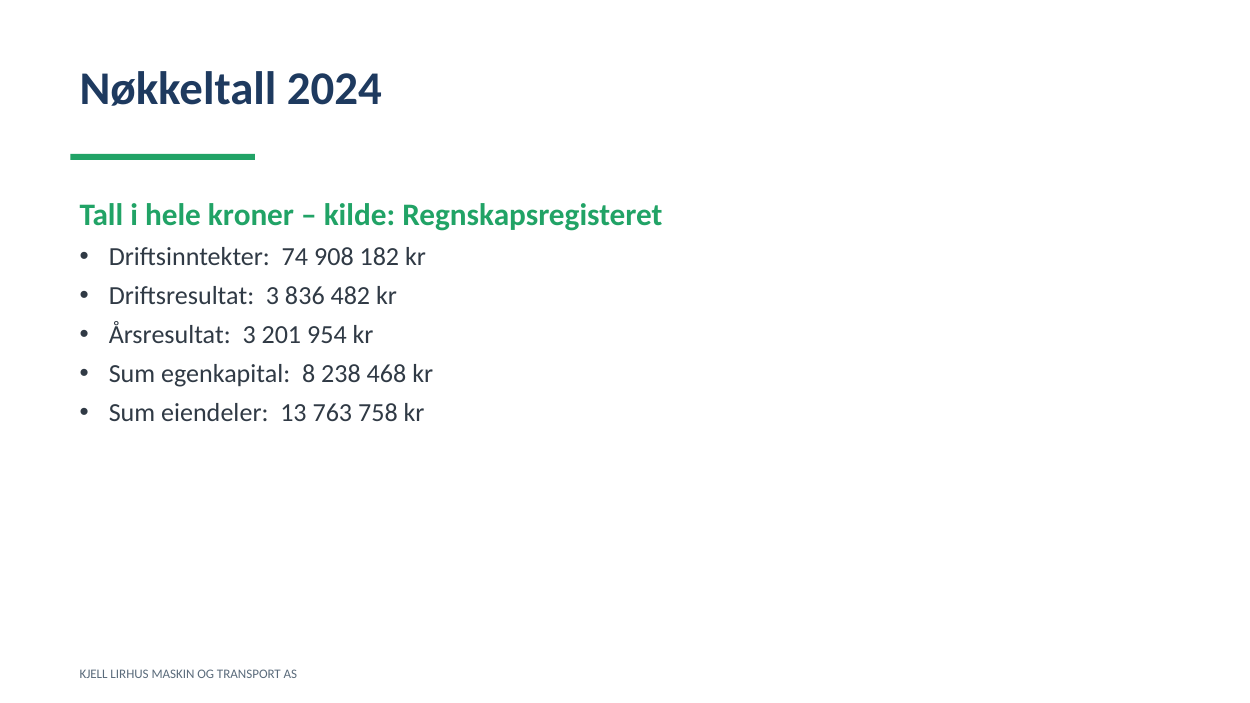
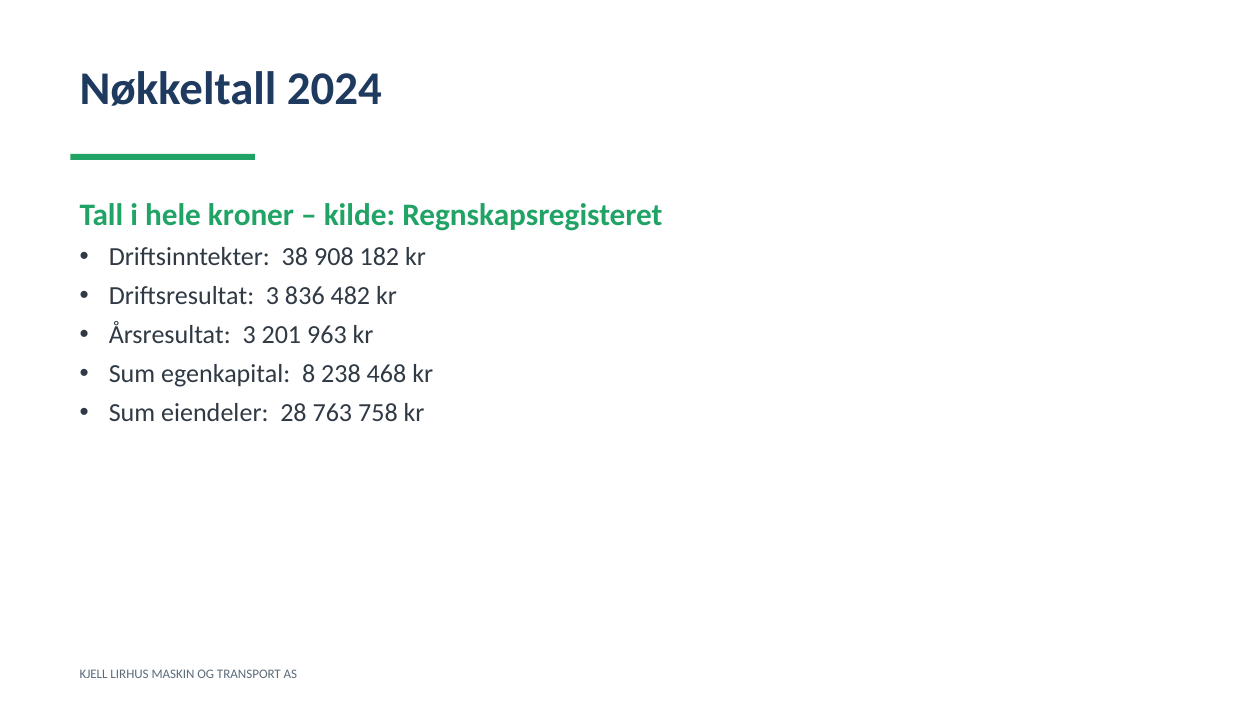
74: 74 -> 38 (295, 257)
954: 954 -> 963 (327, 335)
13: 13 -> 28 (293, 413)
